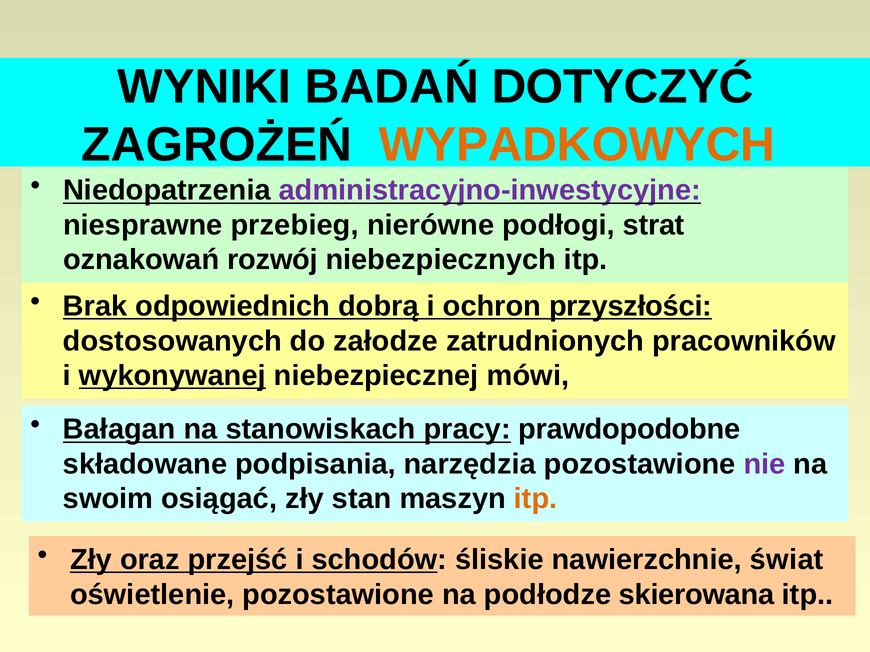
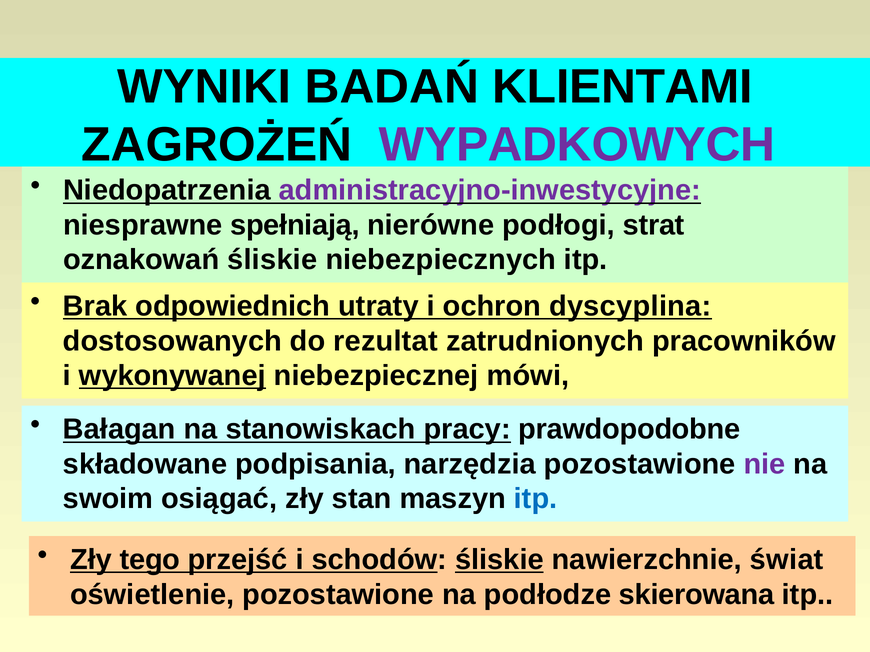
DOTYCZYĆ: DOTYCZYĆ -> KLIENTAMI (623, 87)
WYPADKOWYCH colour: orange -> purple (577, 145)
przebieg: przebieg -> spełniają (295, 225)
oznakowań rozwój: rozwój -> śliskie (272, 260)
dobrą: dobrą -> utraty (378, 306)
przyszłości: przyszłości -> dyscyplina (630, 306)
załodze: załodze -> rezultat (386, 341)
itp colour: orange -> blue (536, 499)
oraz: oraz -> tego (150, 560)
śliskie underline: none -> present (499, 560)
